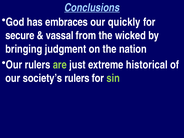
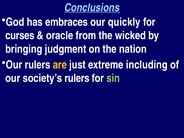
secure: secure -> curses (20, 36)
vassal: vassal -> oracle (60, 36)
are colour: light green -> yellow (60, 65)
historical: historical -> including (147, 65)
